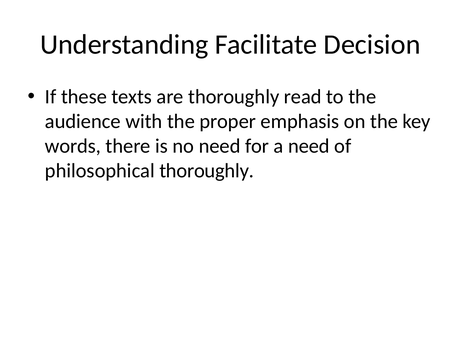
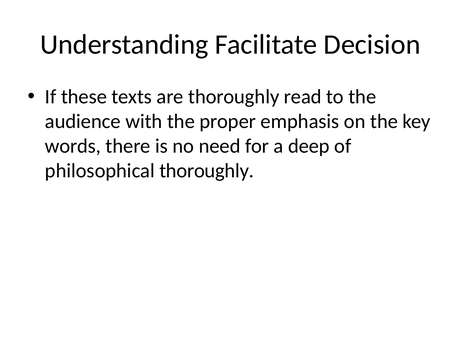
a need: need -> deep (309, 146)
